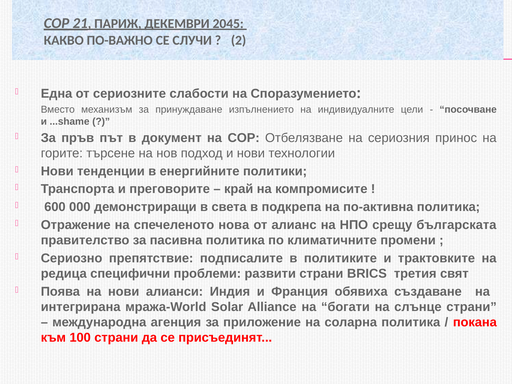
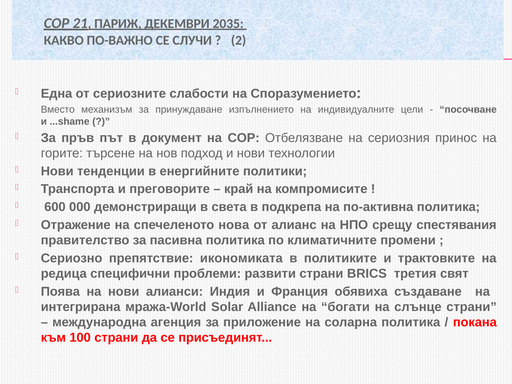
2045: 2045 -> 2035 (228, 24)
българската: българската -> спестявания (456, 225)
подписалите: подписалите -> икономиката (241, 258)
